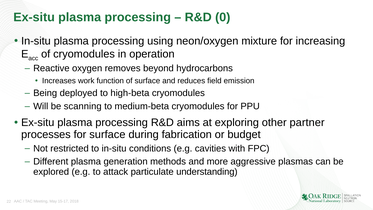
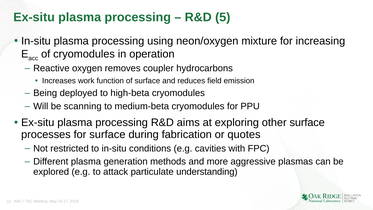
0: 0 -> 5 (223, 17)
beyond: beyond -> coupler (158, 68)
other partner: partner -> surface (307, 123)
budget: budget -> quotes (244, 134)
